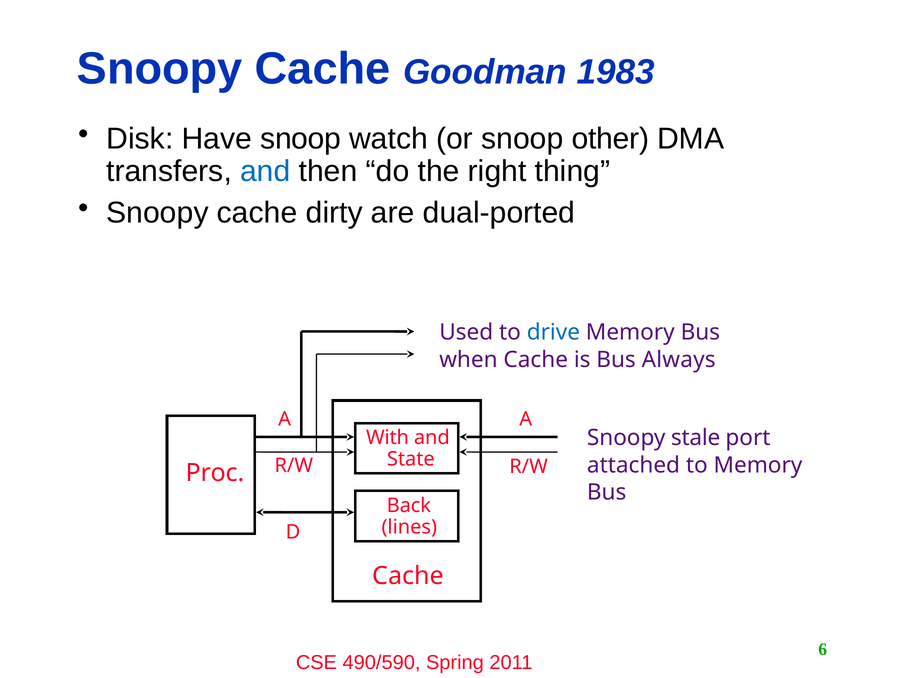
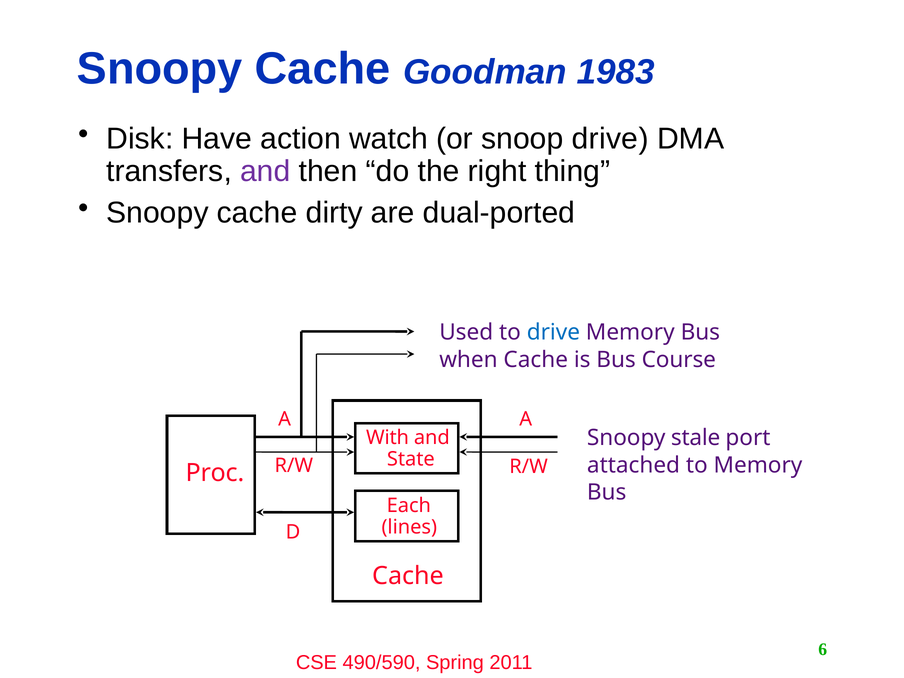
Have snoop: snoop -> action (301, 139)
snoop other: other -> drive (610, 139)
and colour: blue -> purple (265, 171)
Always: Always -> Course (679, 360)
Back: Back -> Each (409, 505)
